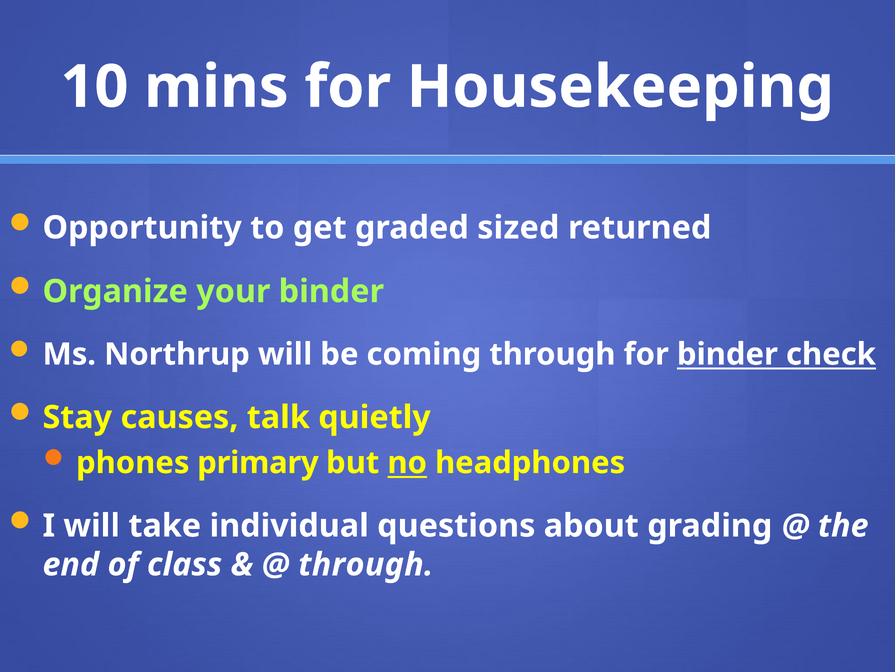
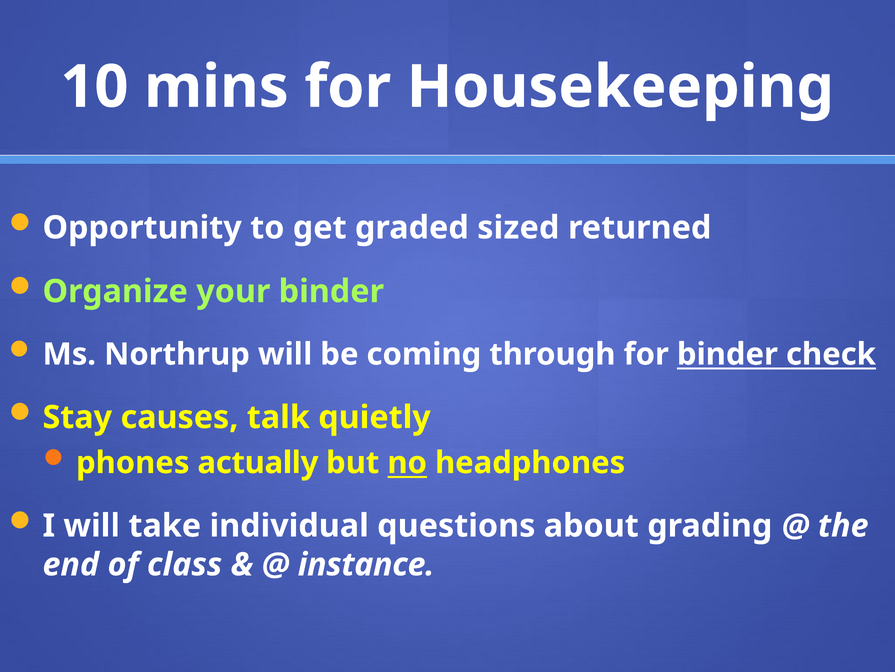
primary: primary -> actually (258, 462)
through: through -> instance (366, 564)
